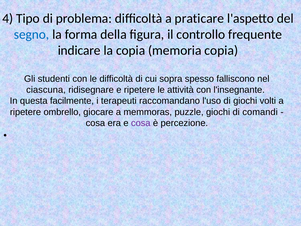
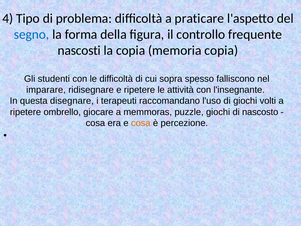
indicare: indicare -> nascosti (79, 50)
ciascuna: ciascuna -> imparare (46, 90)
facilmente: facilmente -> disegnare (72, 101)
comandi: comandi -> nascosto (260, 112)
cosa colour: purple -> orange (141, 123)
